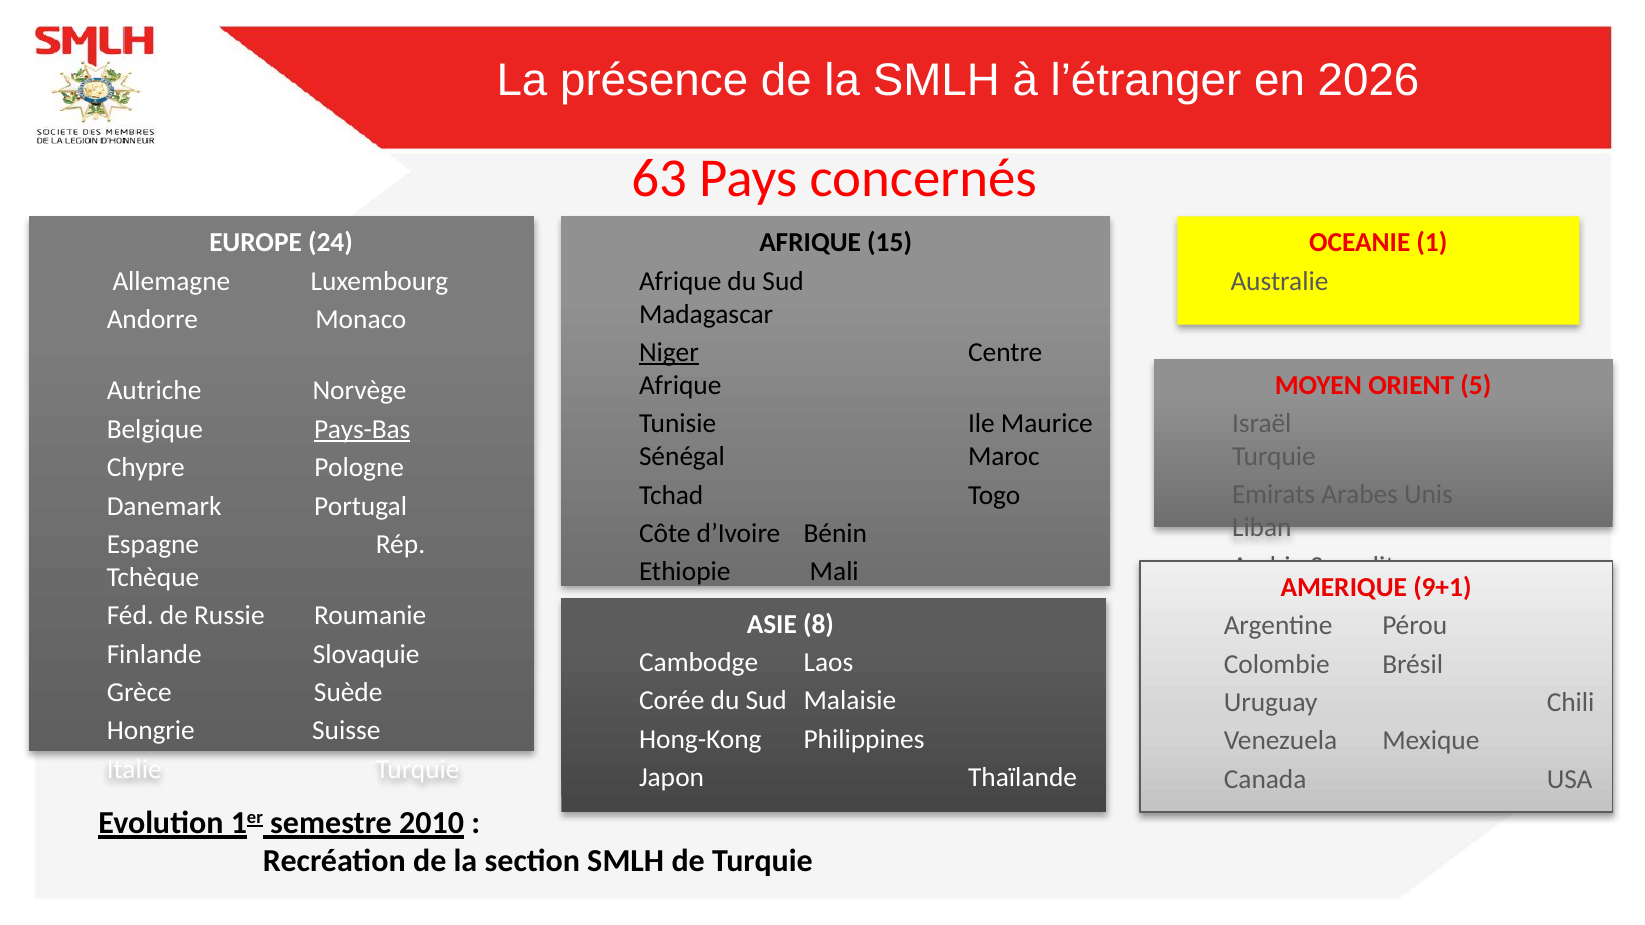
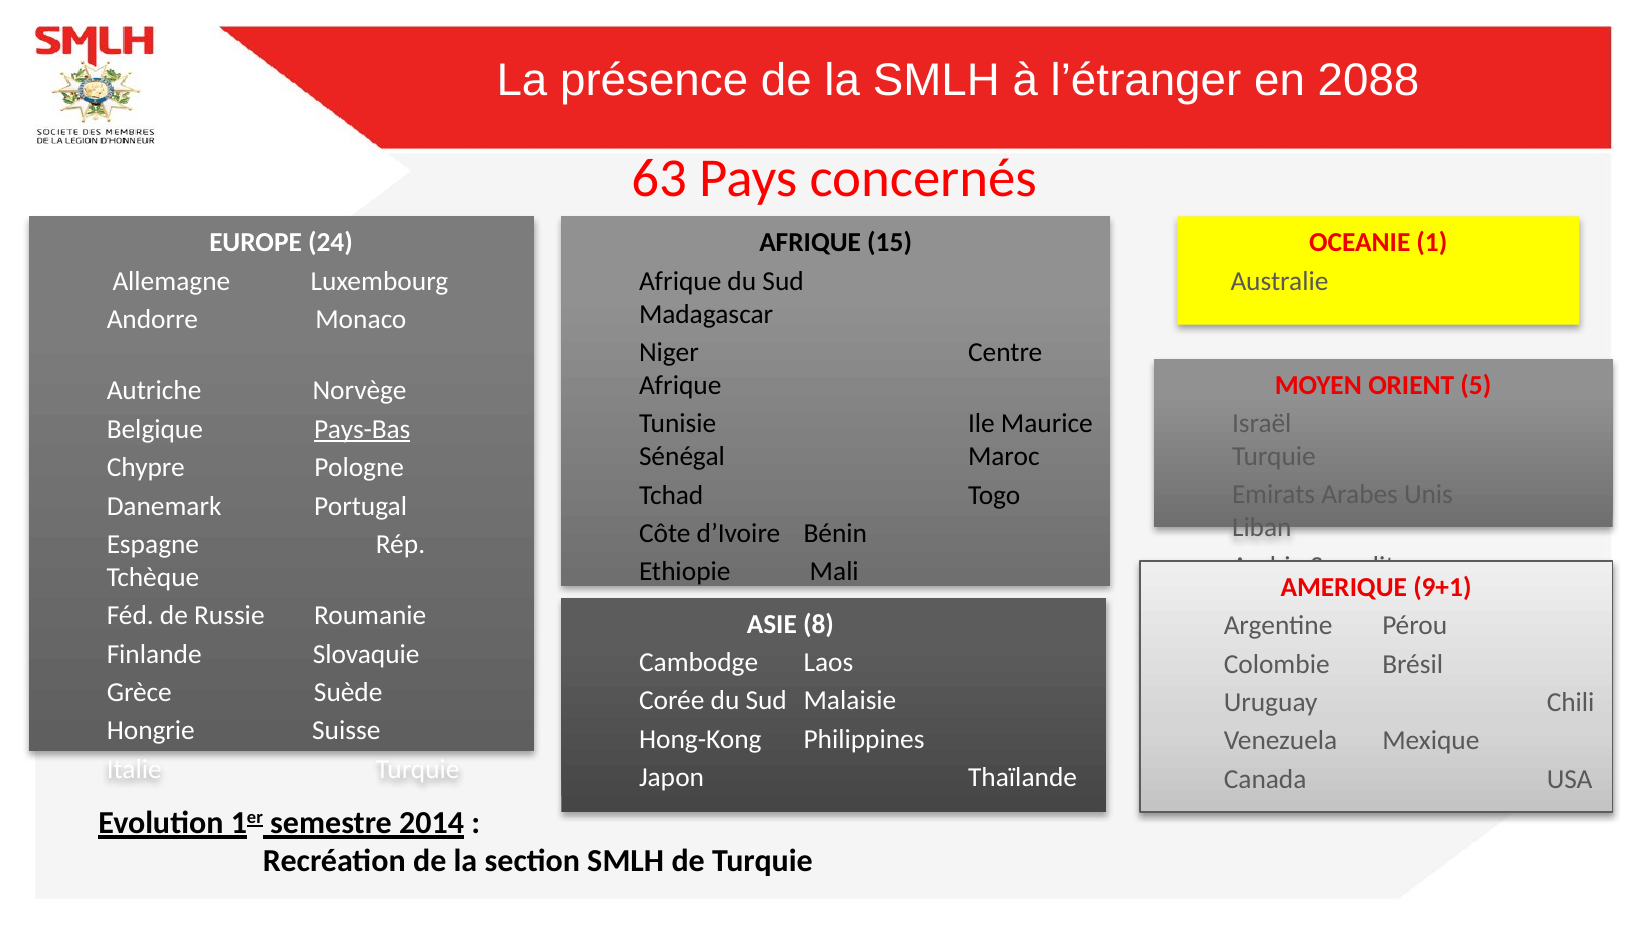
2026: 2026 -> 2088 (1369, 80)
Niger underline: present -> none (669, 353)
2010: 2010 -> 2014 (432, 823)
